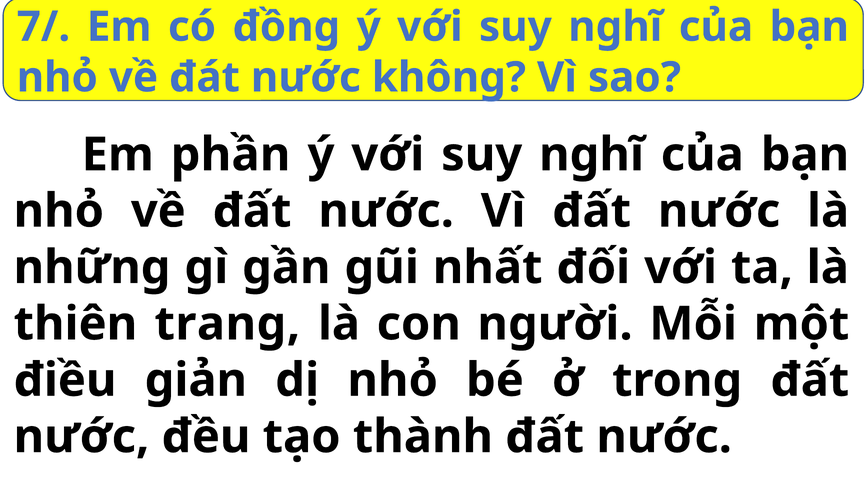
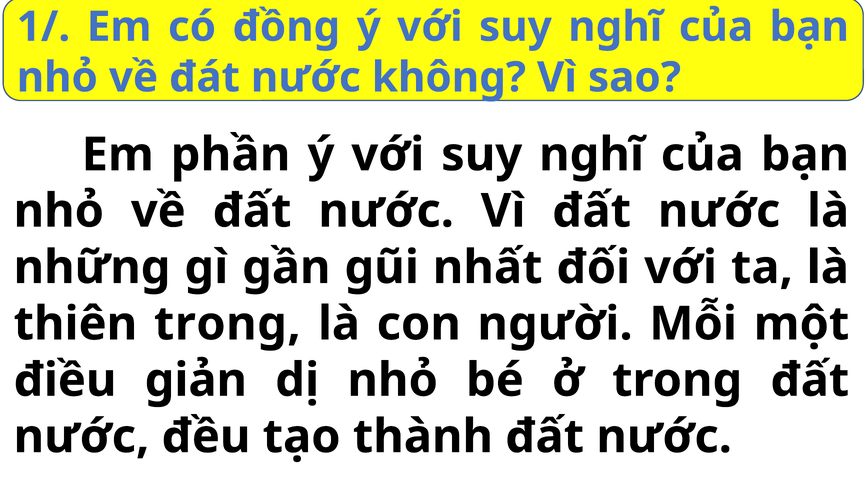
7/: 7/ -> 1/ (43, 27)
thiên trang: trang -> trong (227, 324)
